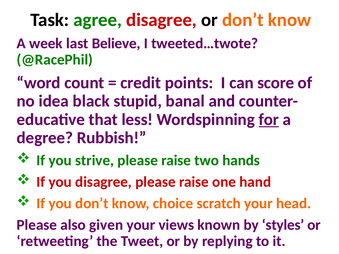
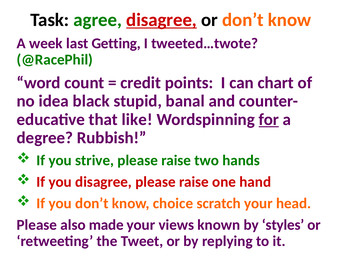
disagree underline: none -> present (162, 20)
Believe: Believe -> Getting (116, 43)
score: score -> chart (276, 83)
less: less -> like (137, 120)
given: given -> made (106, 225)
